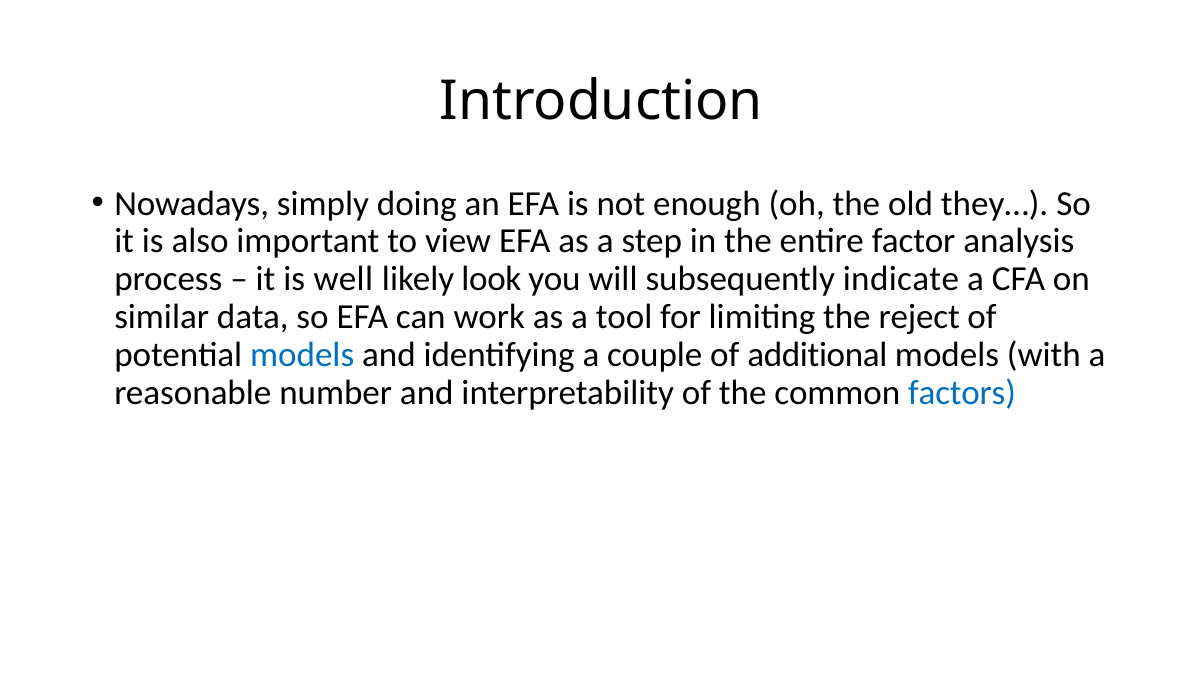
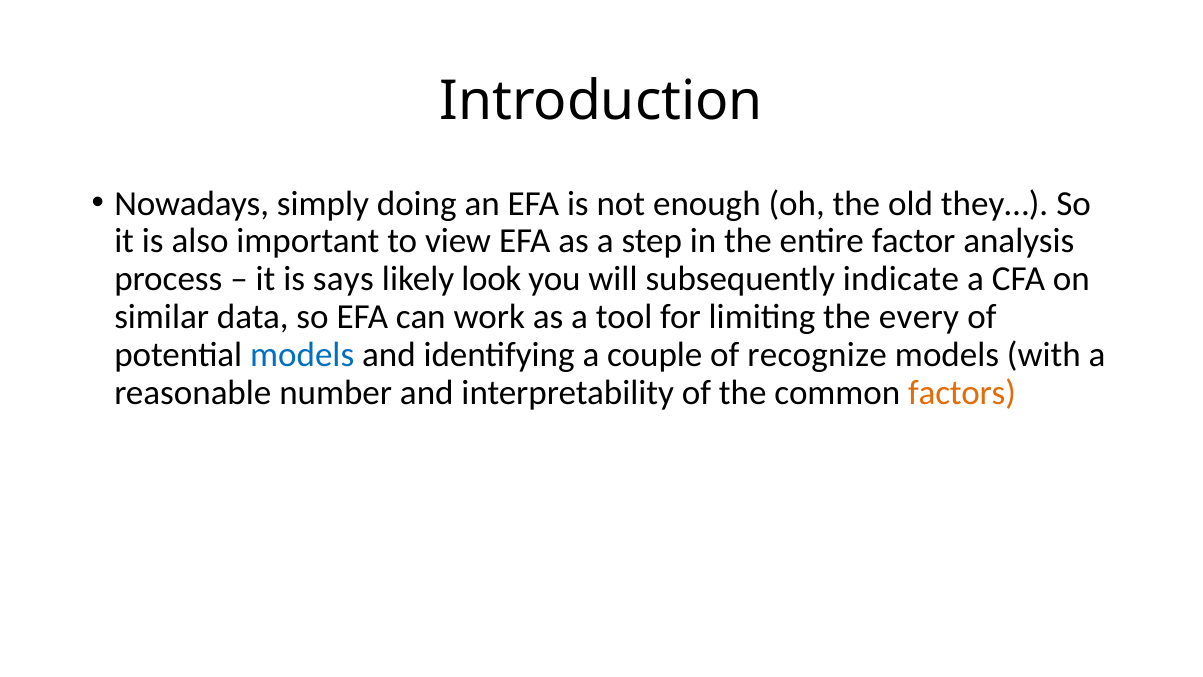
well: well -> says (343, 279)
reject: reject -> every (919, 317)
additional: additional -> recognize (817, 355)
factors colour: blue -> orange (962, 393)
